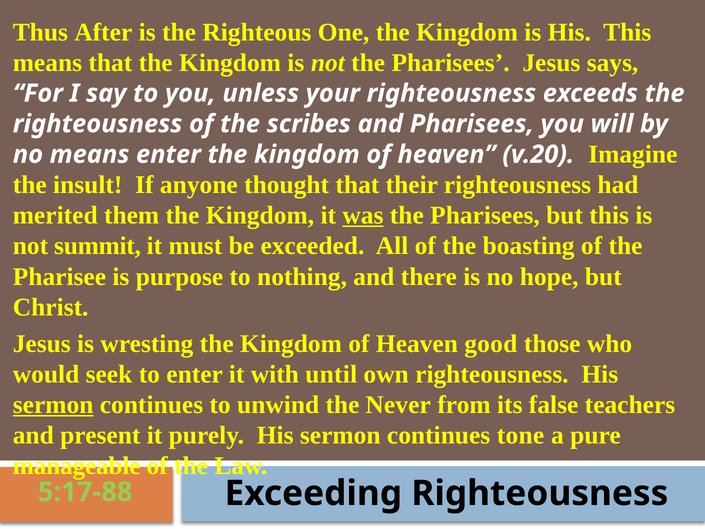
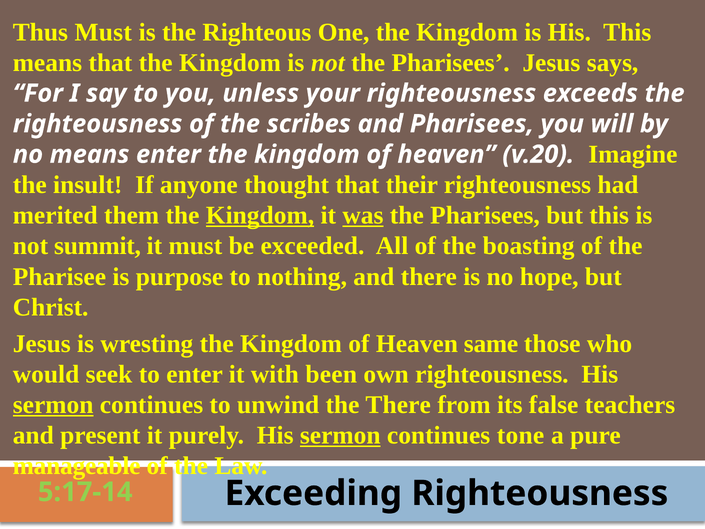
Thus After: After -> Must (103, 32)
Kingdom underline: none -> present (260, 215)
good: good -> same (491, 343)
until: until -> been (331, 374)
the Never: Never -> There (398, 404)
sermon underline: none -> present (340, 435)
5:17-88: 5:17-88 -> 5:17-14 (85, 492)
